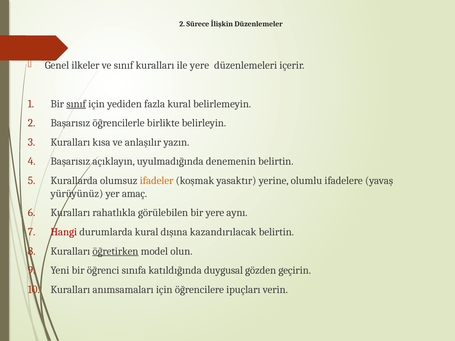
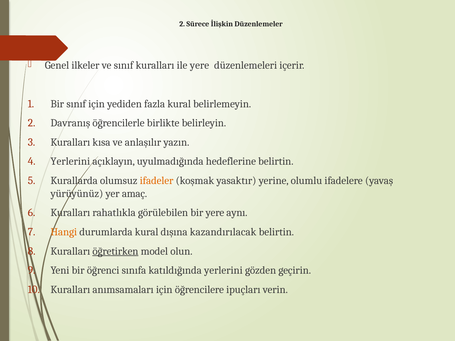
sınıf underline: present -> none (76, 104)
2 Başarısız: Başarısız -> Davranış (70, 123)
Başarısız: Başarısız -> Yerlerini (70, 162)
denemenin: denemenin -> hedeflerine (231, 162)
Hangi colour: red -> orange (64, 232)
katıldığında duygusal: duygusal -> yerlerini (223, 271)
